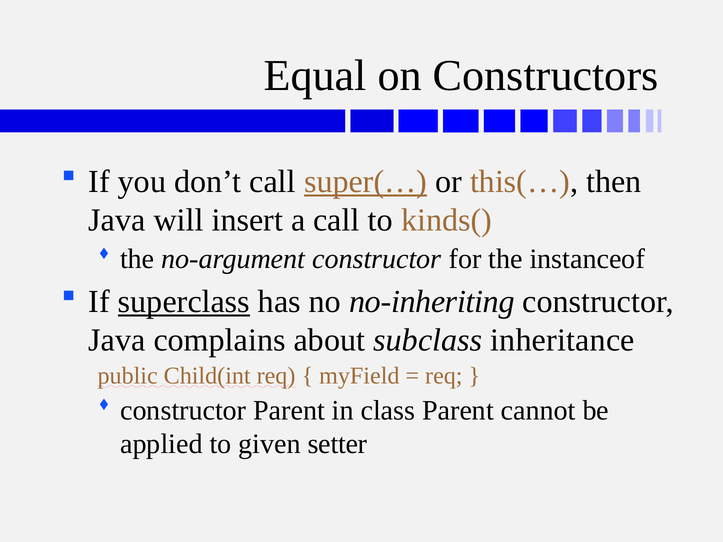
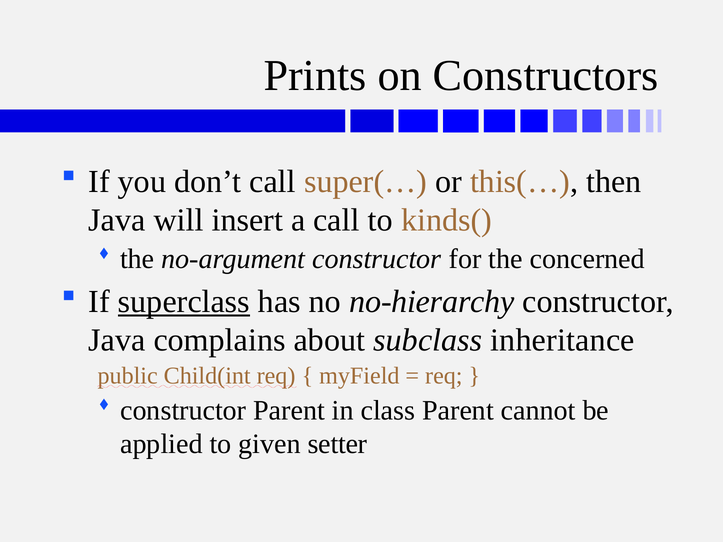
Equal: Equal -> Prints (315, 75)
super(… underline: present -> none (366, 182)
instanceof: instanceof -> concerned (587, 259)
no-inheriting: no-inheriting -> no-hierarchy (432, 302)
